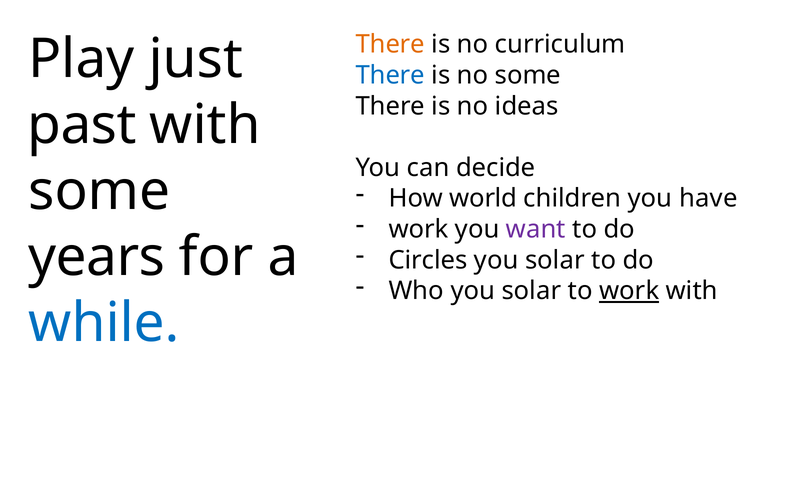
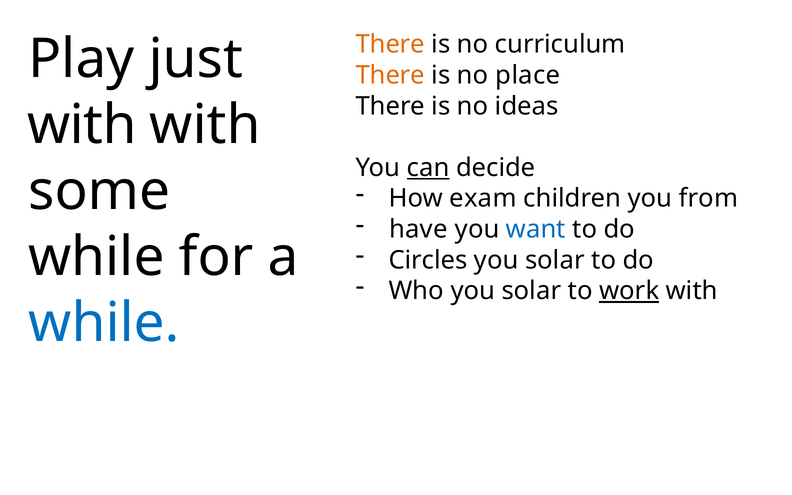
There colour: blue -> orange (390, 75)
no some: some -> place (528, 75)
past: past -> with (82, 125)
can underline: none -> present (428, 168)
world: world -> exam (483, 199)
have: have -> from (708, 199)
work: work -> have (418, 229)
want colour: purple -> blue (536, 229)
years: years -> while (96, 257)
